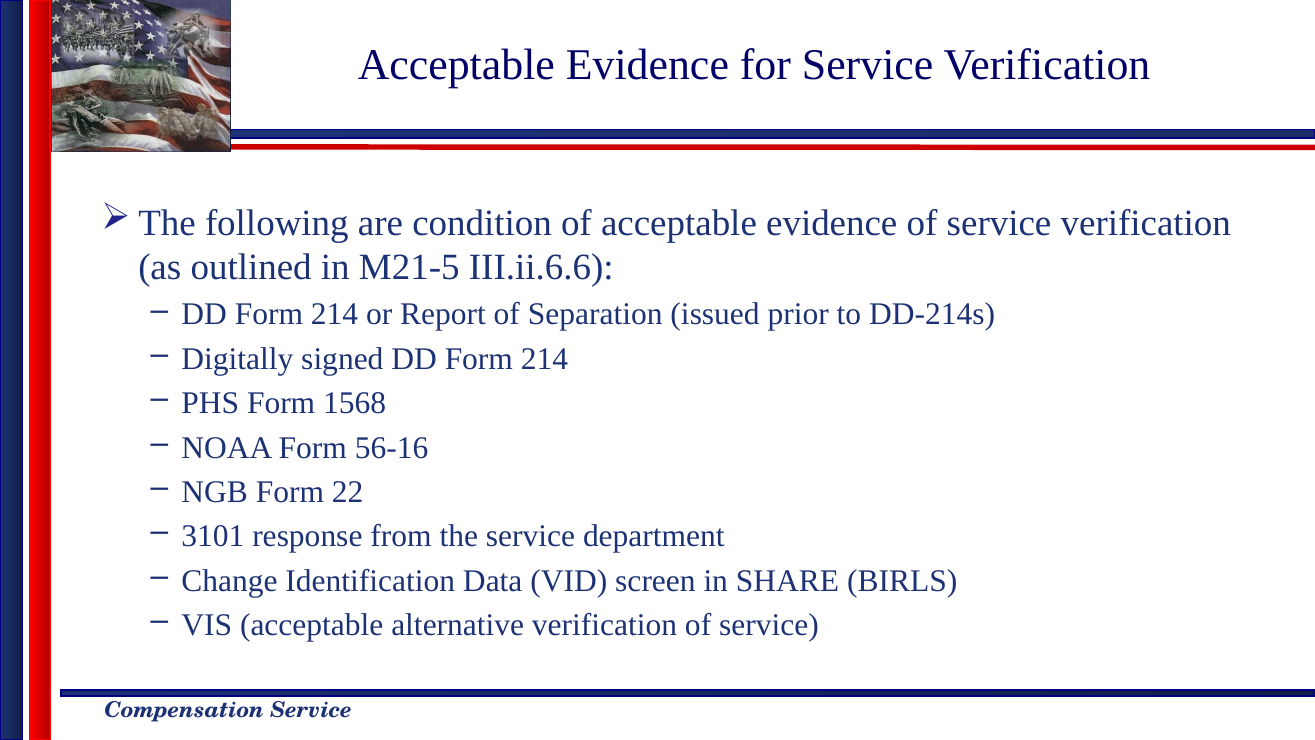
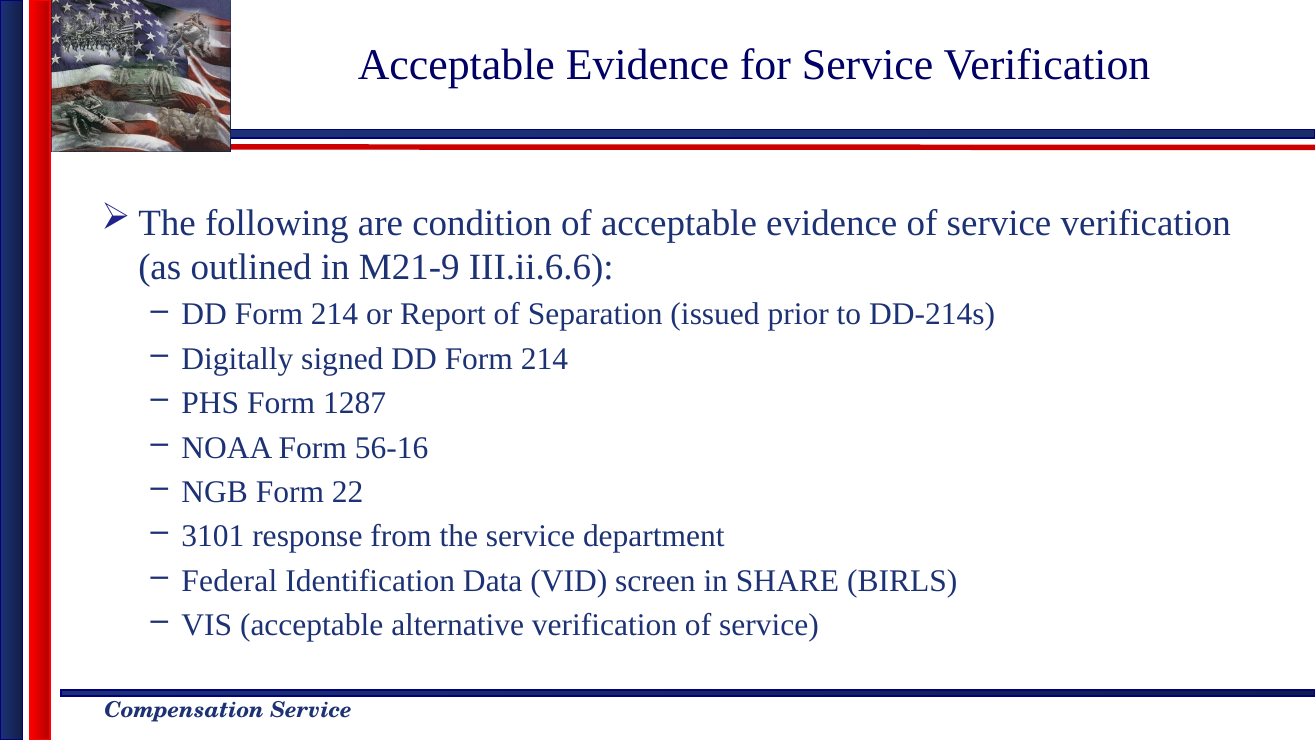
M21-5: M21-5 -> M21-9 (409, 267)
1568: 1568 -> 1287 (355, 403)
Change: Change -> Federal (229, 580)
